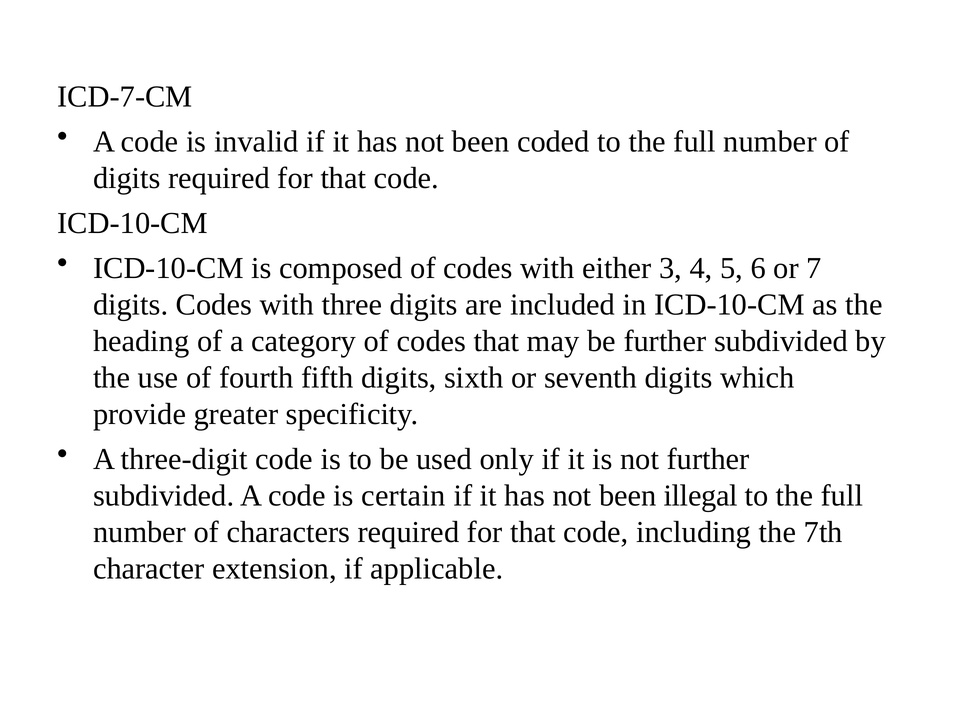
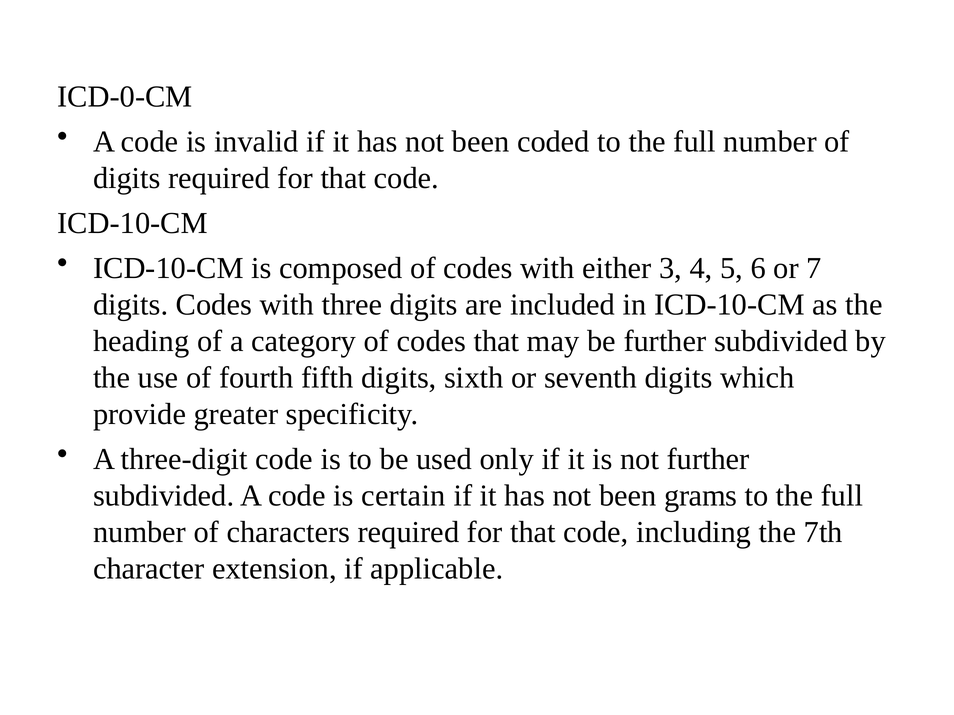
ICD-7-CM: ICD-7-CM -> ICD-0-CM (125, 97)
illegal: illegal -> grams (701, 496)
